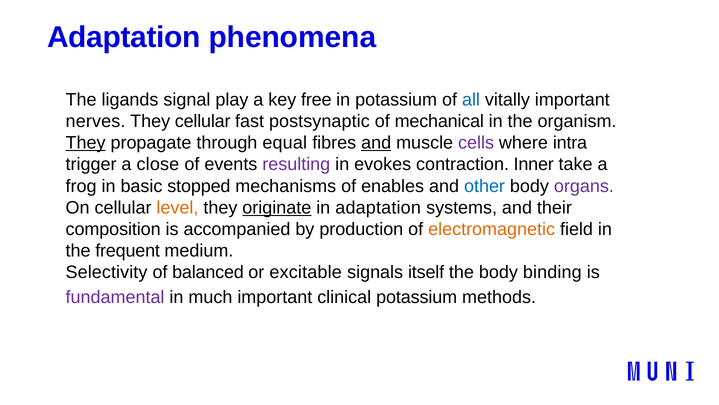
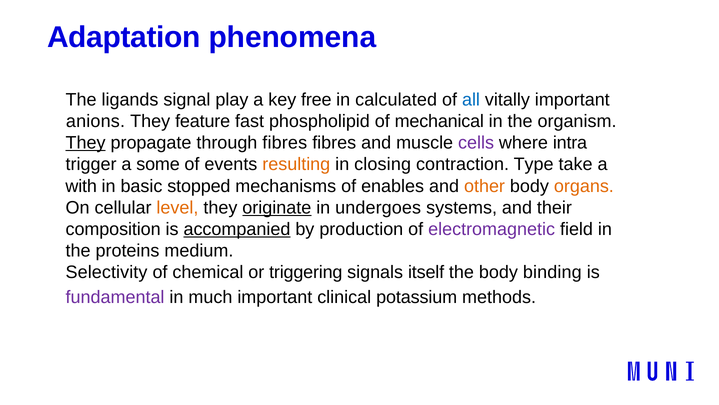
in potassium: potassium -> calculated (396, 100)
nerves: nerves -> anions (95, 121)
They cellular: cellular -> feature (203, 121)
postsynaptic: postsynaptic -> phospholipid (319, 121)
through equal: equal -> fibres (285, 143)
and underline: present -> none (376, 143)
close: close -> some (158, 164)
resulting colour: purple -> orange (296, 164)
evokes: evokes -> closing (383, 164)
Inner: Inner -> Type (534, 164)
frog: frog -> with (81, 186)
other colour: blue -> orange (485, 186)
organs colour: purple -> orange (584, 186)
in adaptation: adaptation -> undergoes (378, 207)
accompanied underline: none -> present (237, 229)
electromagnetic colour: orange -> purple (492, 229)
frequent: frequent -> proteins (128, 251)
balanced: balanced -> chemical (208, 272)
excitable: excitable -> triggering (306, 272)
